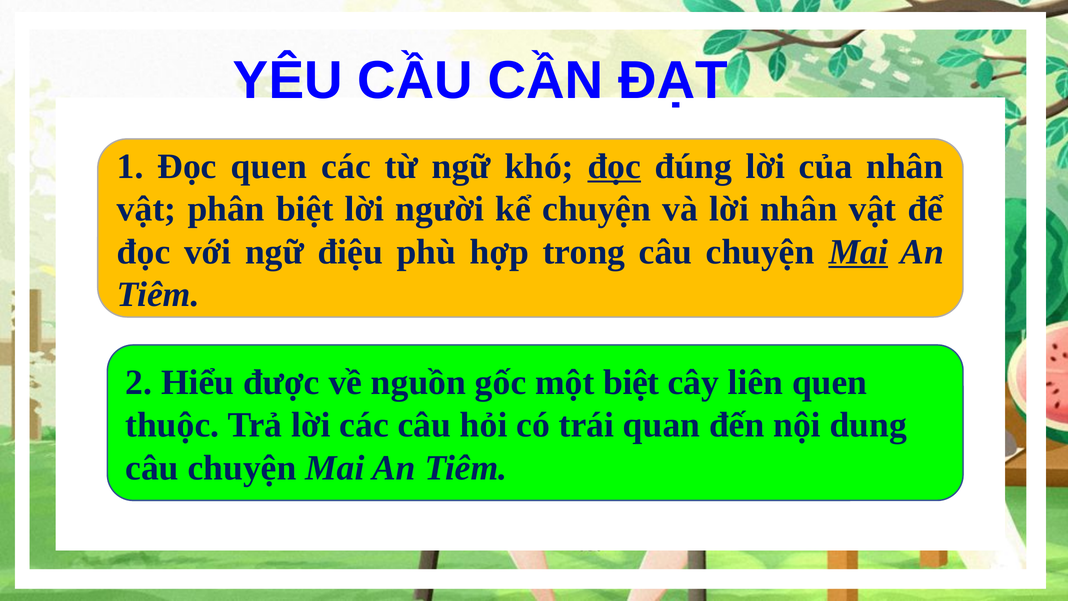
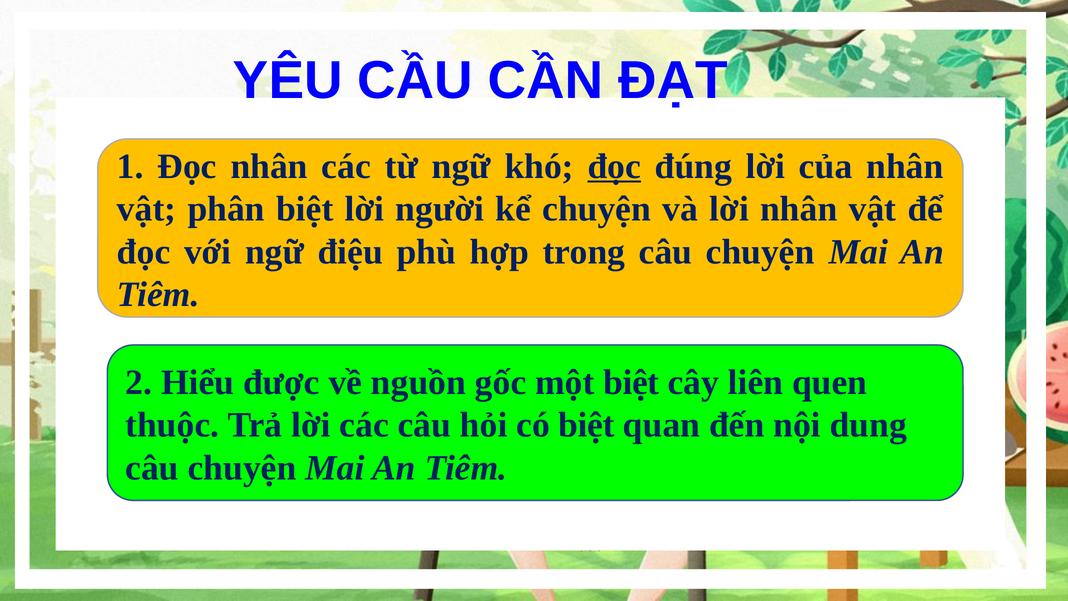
Đọc quen: quen -> nhân (269, 166)
Mai underline: present -> none (858, 252)
có trái: trái -> biệt (587, 425)
